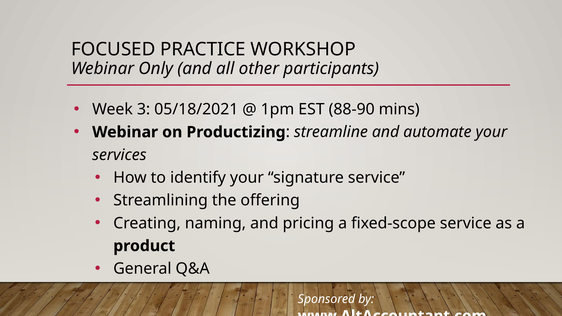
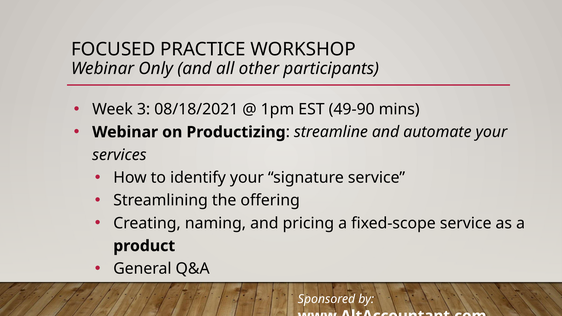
05/18/2021: 05/18/2021 -> 08/18/2021 (196, 109)
88-90: 88-90 -> 49-90 (352, 109)
